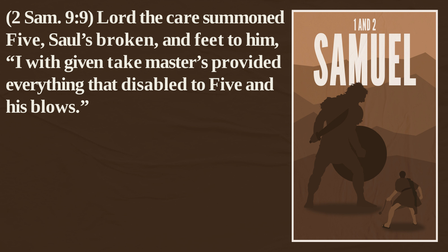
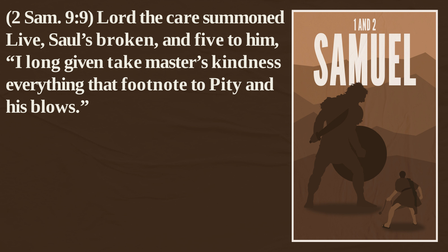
Five: Five -> Live (26, 40)
feet: feet -> five (209, 40)
with: with -> long (43, 62)
provided: provided -> kindness (246, 62)
disabled: disabled -> footnote (154, 84)
to Five: Five -> Pity (225, 84)
